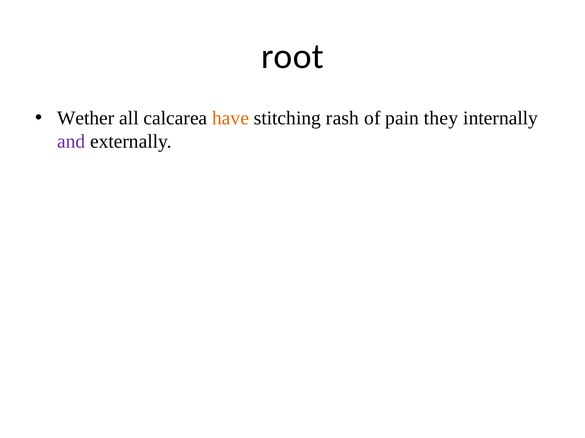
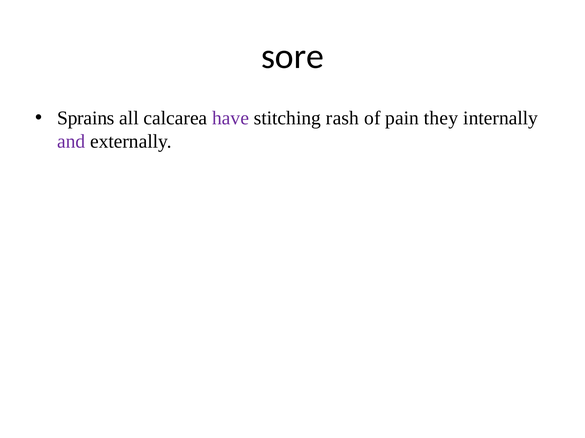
root: root -> sore (292, 57)
Wether: Wether -> Sprains (86, 118)
have colour: orange -> purple (231, 118)
